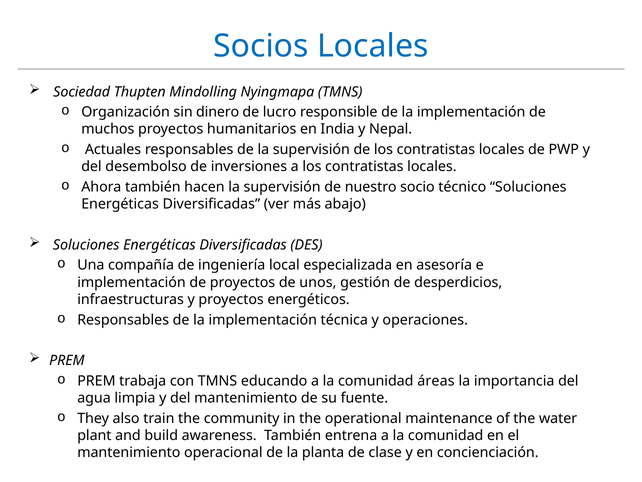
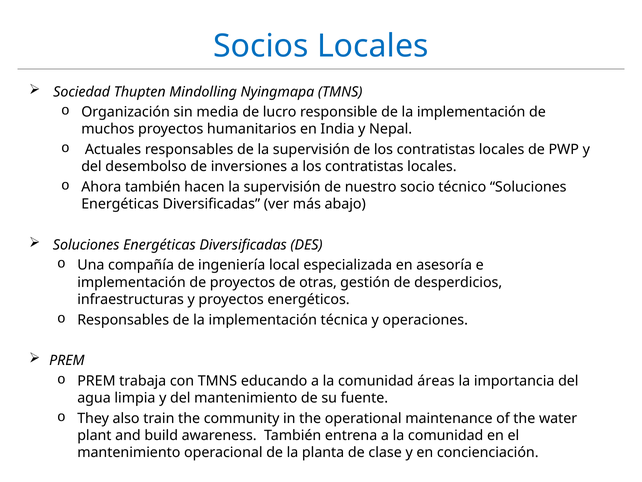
dinero: dinero -> media (218, 112)
unos: unos -> otras (318, 282)
